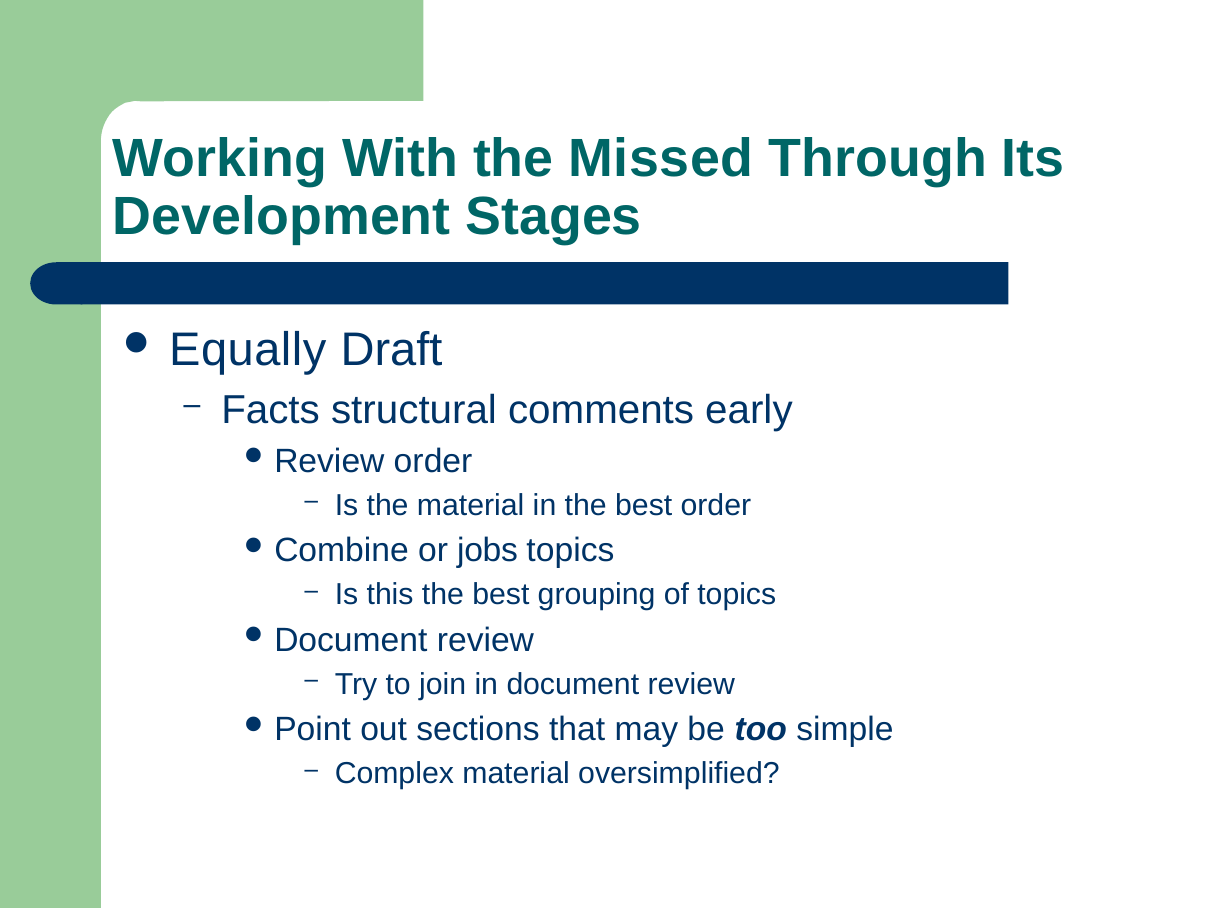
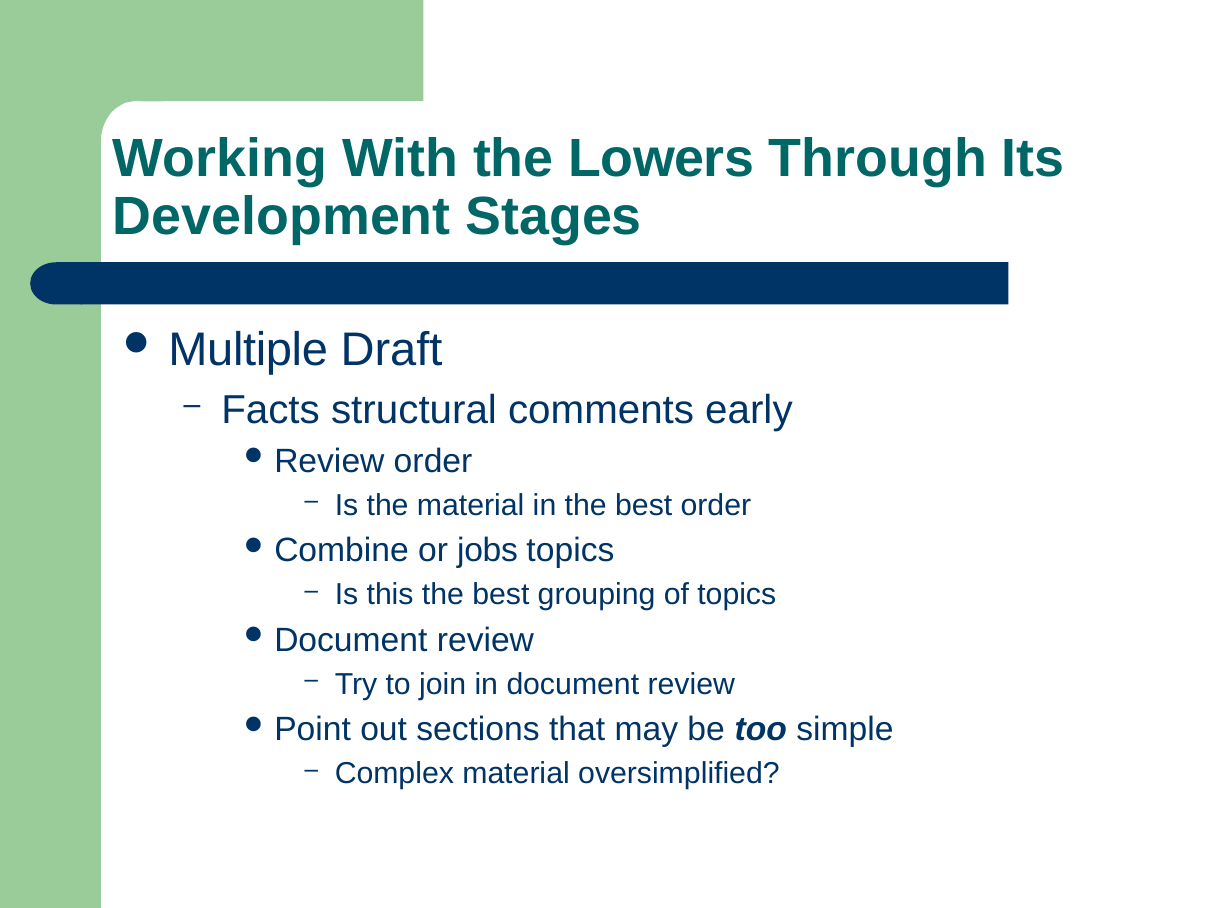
Missed: Missed -> Lowers (661, 159)
Equally: Equally -> Multiple (248, 350)
